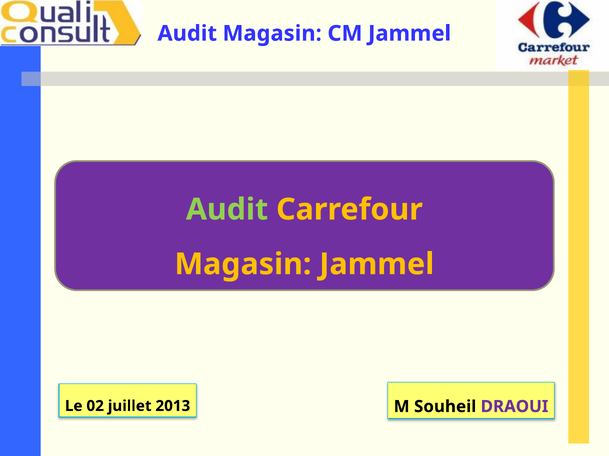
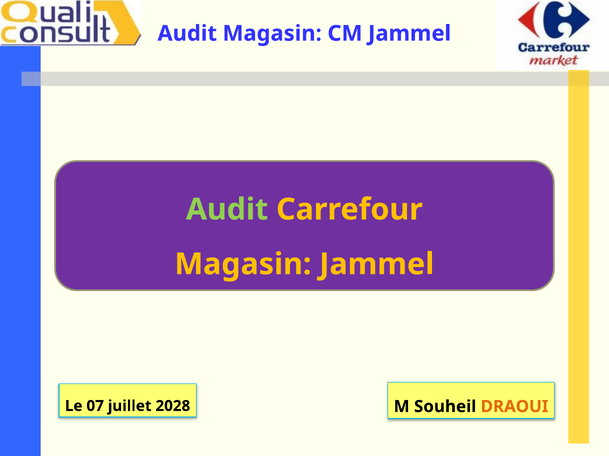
02: 02 -> 07 (95, 407)
2013: 2013 -> 2028 (173, 407)
DRAOUI colour: purple -> orange (515, 407)
